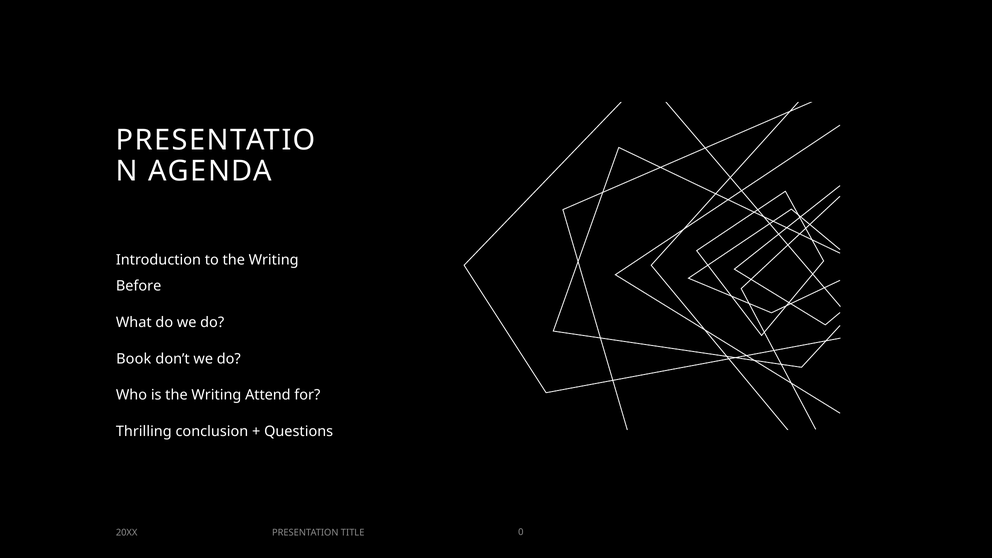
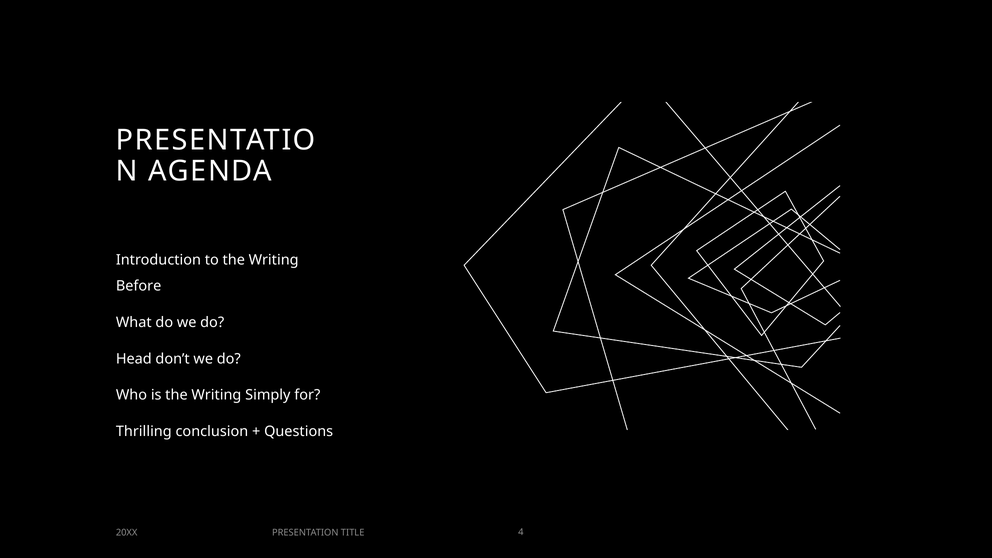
Book: Book -> Head (134, 359)
Attend: Attend -> Simply (268, 395)
0: 0 -> 4 (521, 532)
